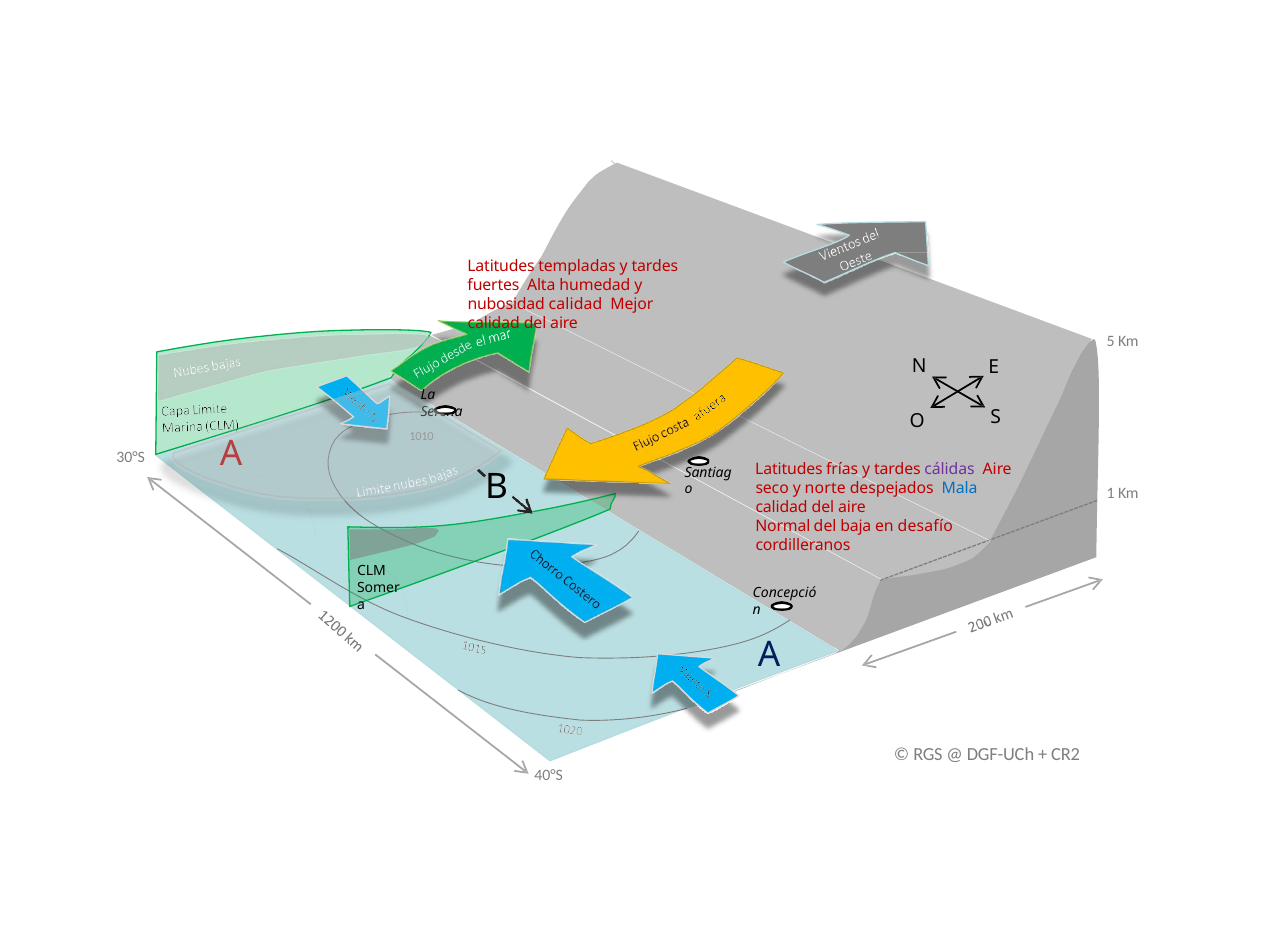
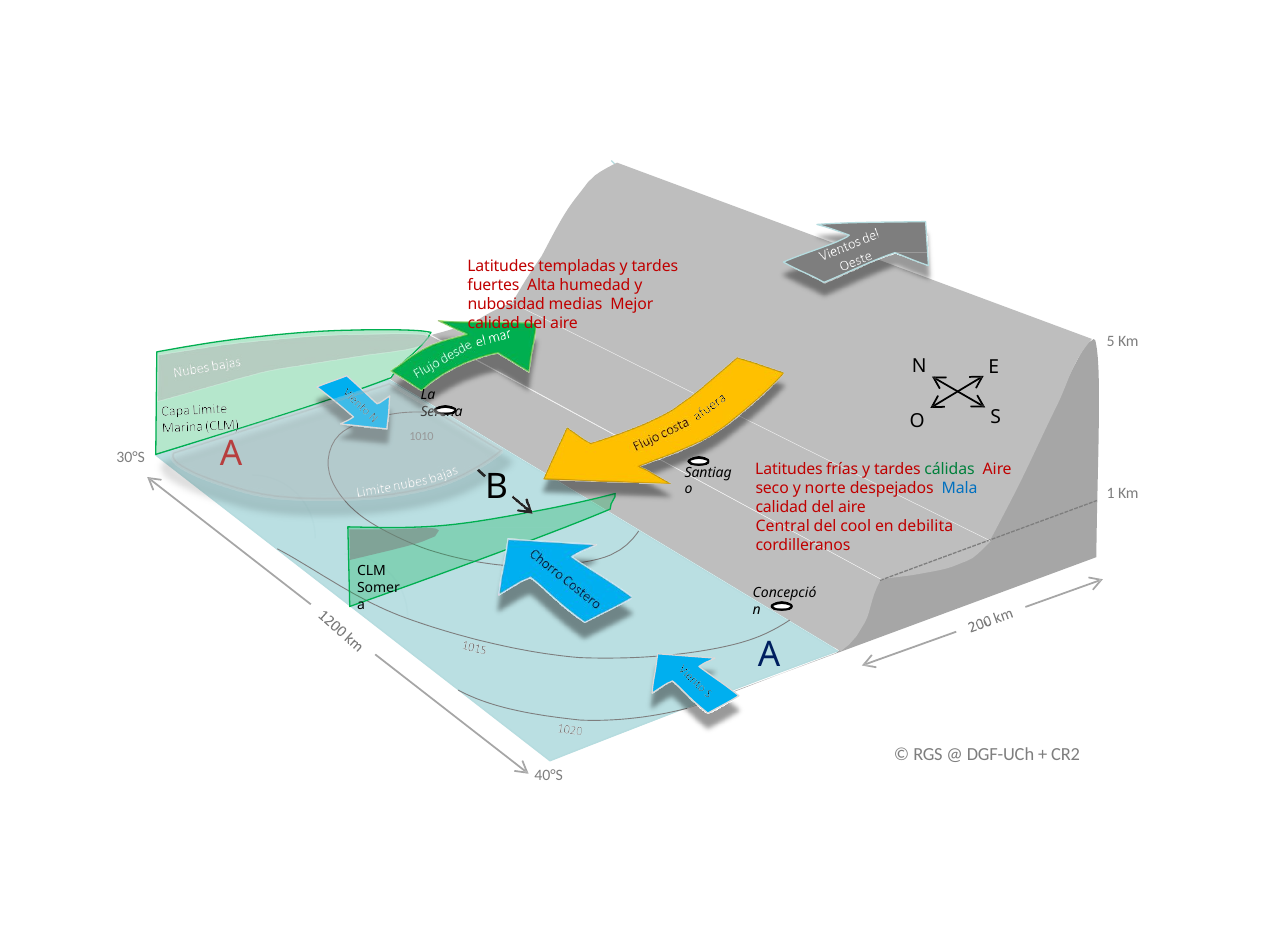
nubosidad calidad: calidad -> medias (576, 304)
cálidas colour: purple -> green (950, 469)
Normal: Normal -> Central (783, 526)
baja: baja -> cool (856, 526)
desafío: desafío -> debilita (925, 526)
